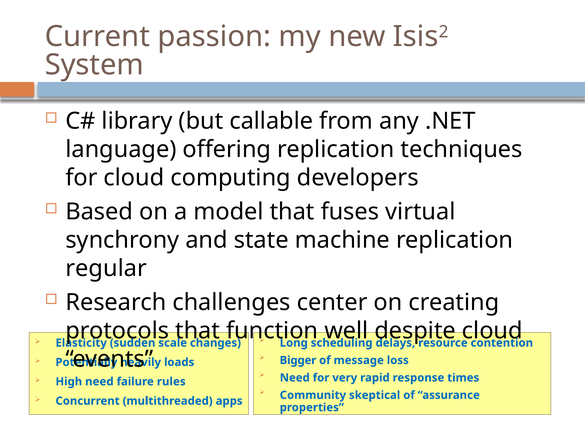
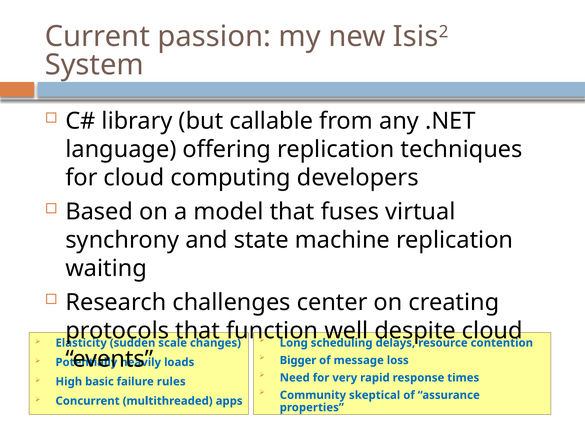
regular: regular -> waiting (106, 268)
High need: need -> basic (99, 381)
